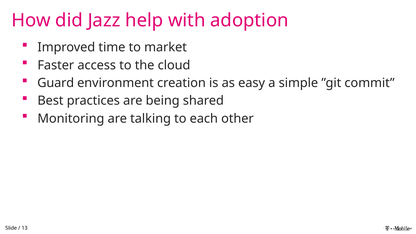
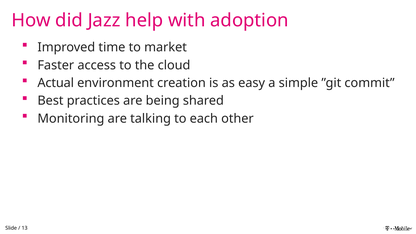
Guard: Guard -> Actual (56, 83)
